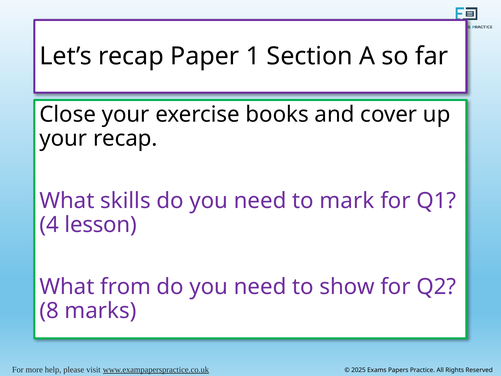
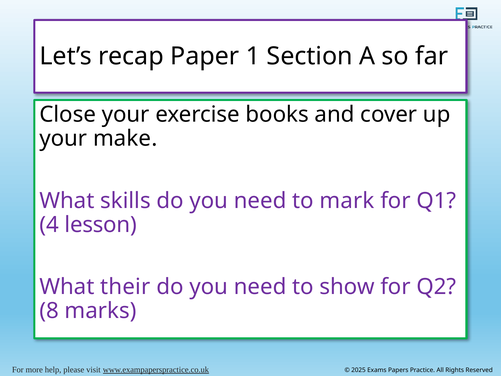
your recap: recap -> make (125, 138)
from: from -> their (125, 287)
